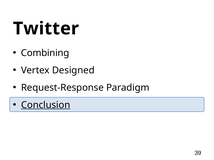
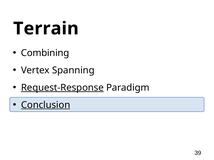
Twitter: Twitter -> Terrain (46, 29)
Designed: Designed -> Spanning (73, 70)
Request-Response underline: none -> present (62, 88)
